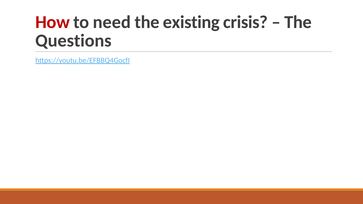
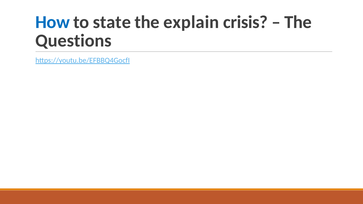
How colour: red -> blue (53, 22)
need: need -> state (112, 22)
existing: existing -> explain (191, 22)
